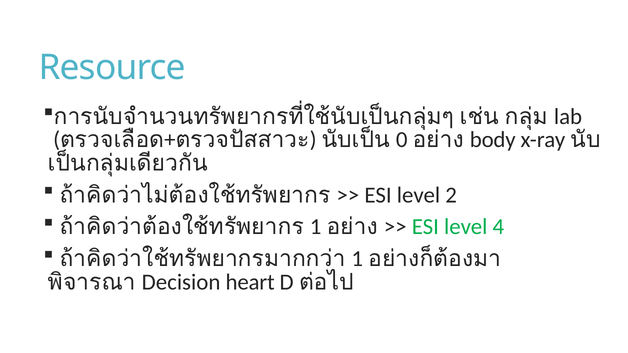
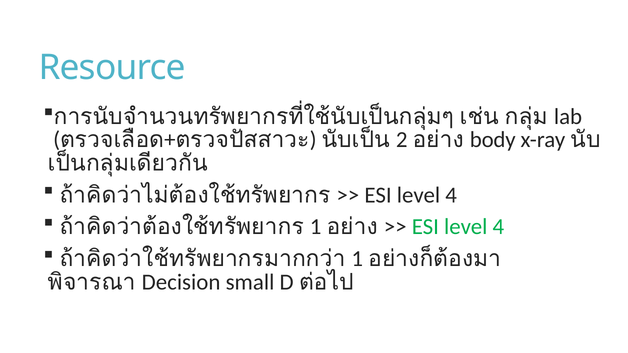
0: 0 -> 2 (402, 140)
2: 2 -> 4 (451, 195)
heart: heart -> small (250, 282)
